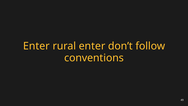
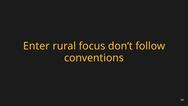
rural enter: enter -> focus (92, 46)
